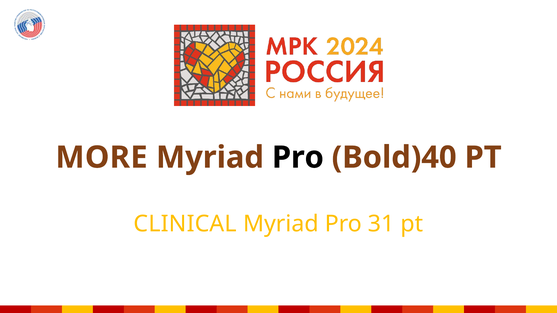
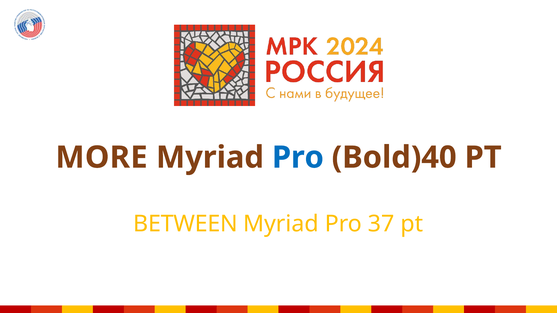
Pro colour: black -> blue (298, 158)
CLINICAL: CLINICAL -> BETWEEN (185, 224)
31: 31 -> 37 (381, 224)
